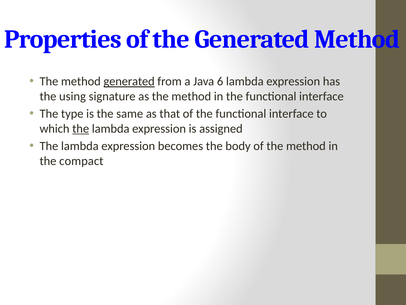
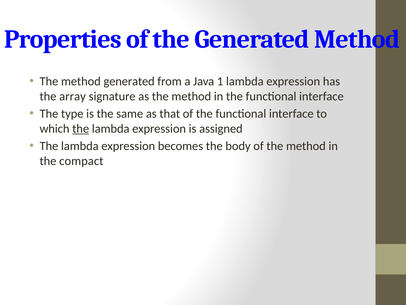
generated underline: present -> none (129, 81)
6: 6 -> 1 (220, 81)
using: using -> array (72, 96)
